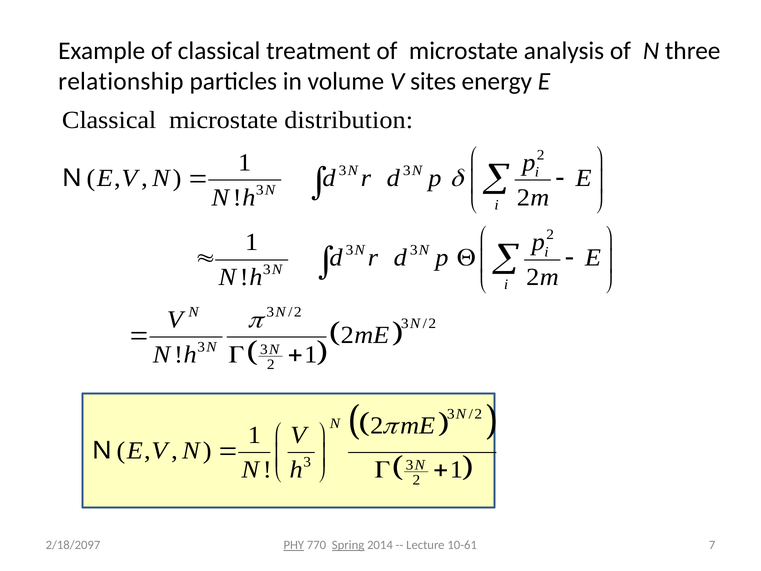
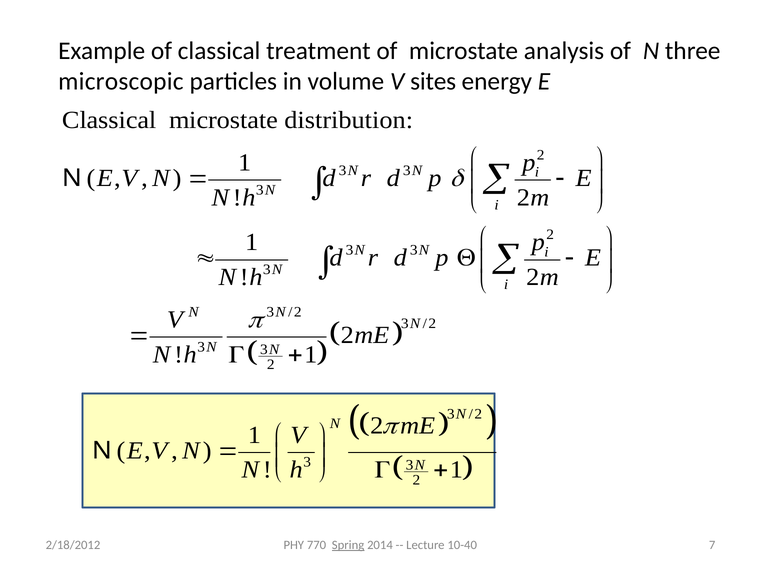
relationship: relationship -> microscopic (121, 81)
PHY underline: present -> none (294, 545)
10-61: 10-61 -> 10-40 (462, 545)
2/18/2097: 2/18/2097 -> 2/18/2012 (73, 545)
